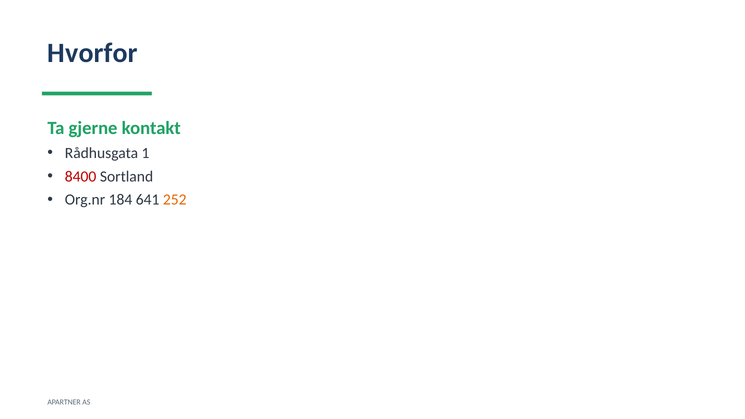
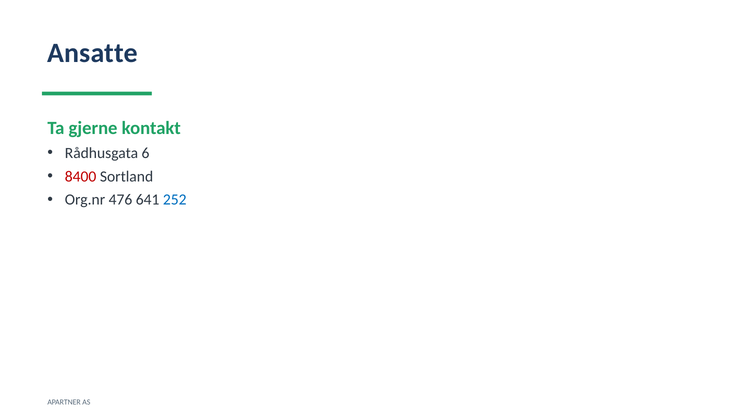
Hvorfor: Hvorfor -> Ansatte (93, 53)
1: 1 -> 6 (145, 153)
184: 184 -> 476 (120, 200)
252 colour: orange -> blue (175, 200)
